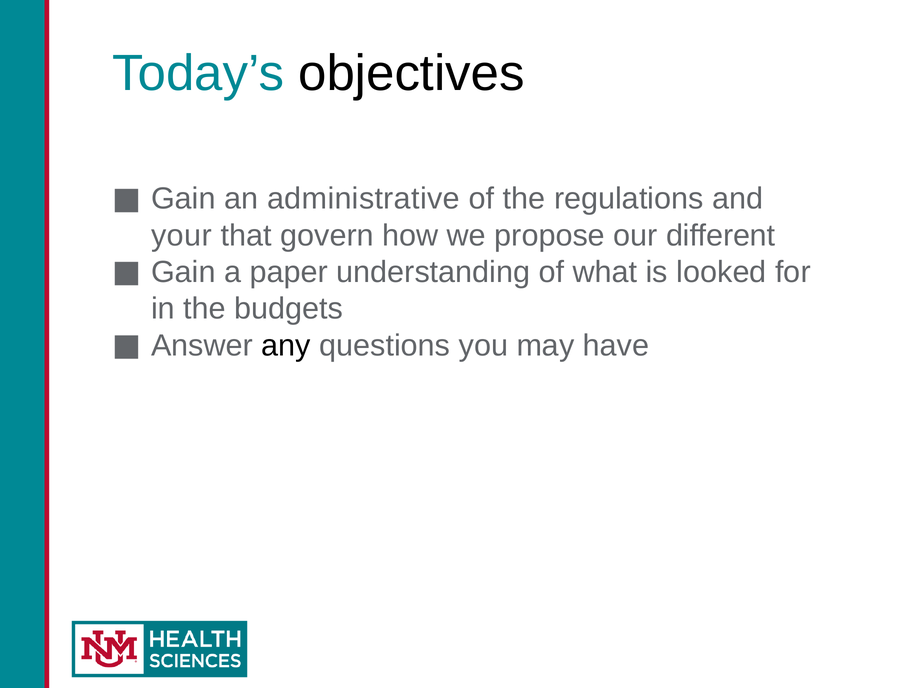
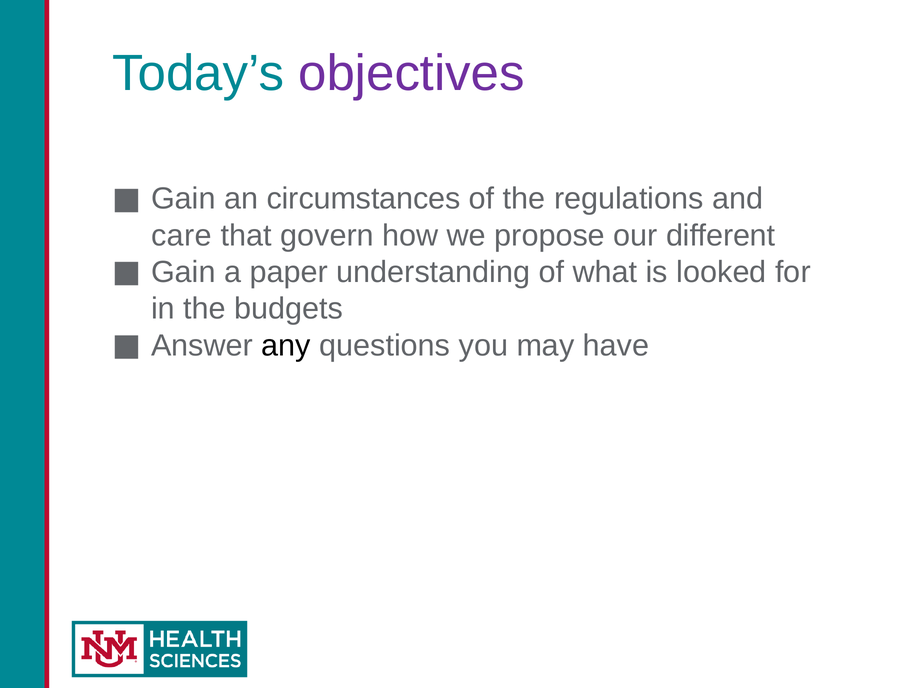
objectives colour: black -> purple (411, 74)
administrative: administrative -> circumstances (364, 199)
your: your -> care (181, 236)
